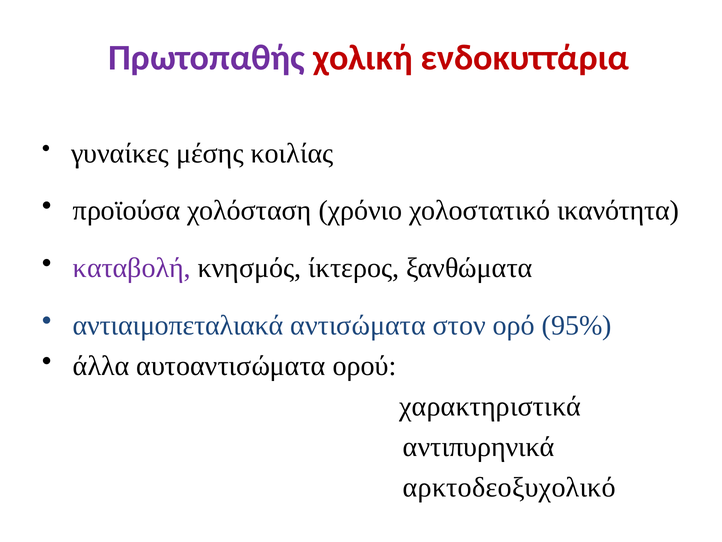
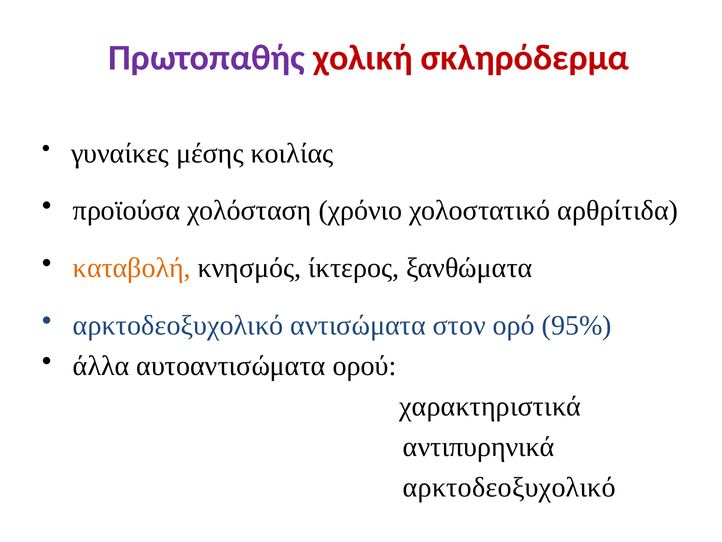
ενδοκυττάρια: ενδοκυττάρια -> σκληρόδερμα (525, 58)
ικανότητα: ικανότητα -> αρθρίτιδα (618, 210)
καταβολή colour: purple -> orange (132, 268)
αντιαιμοπεταλιακά: αντιαιμοπεταλιακά -> αρκτοδεοξυχολικό (178, 325)
